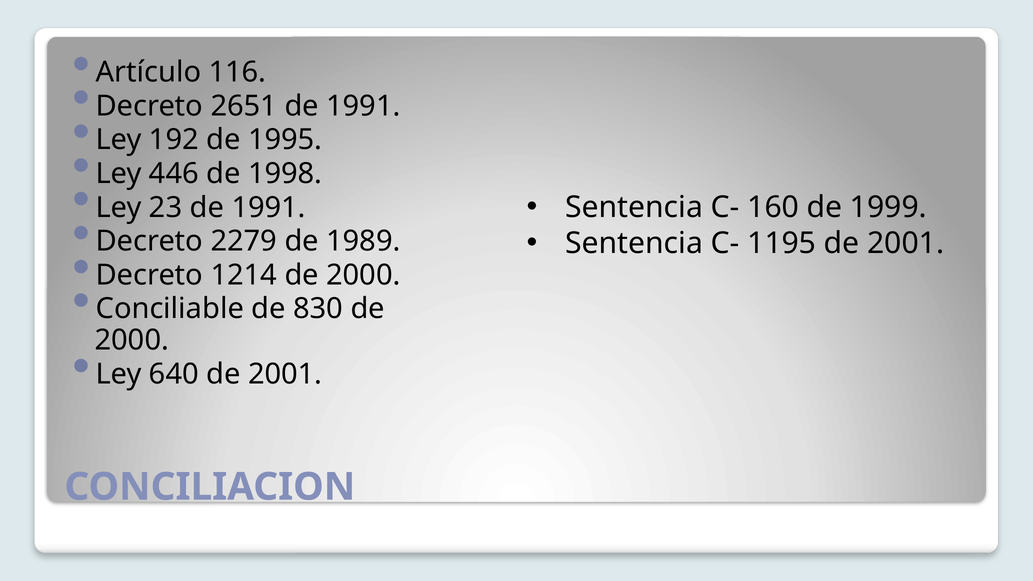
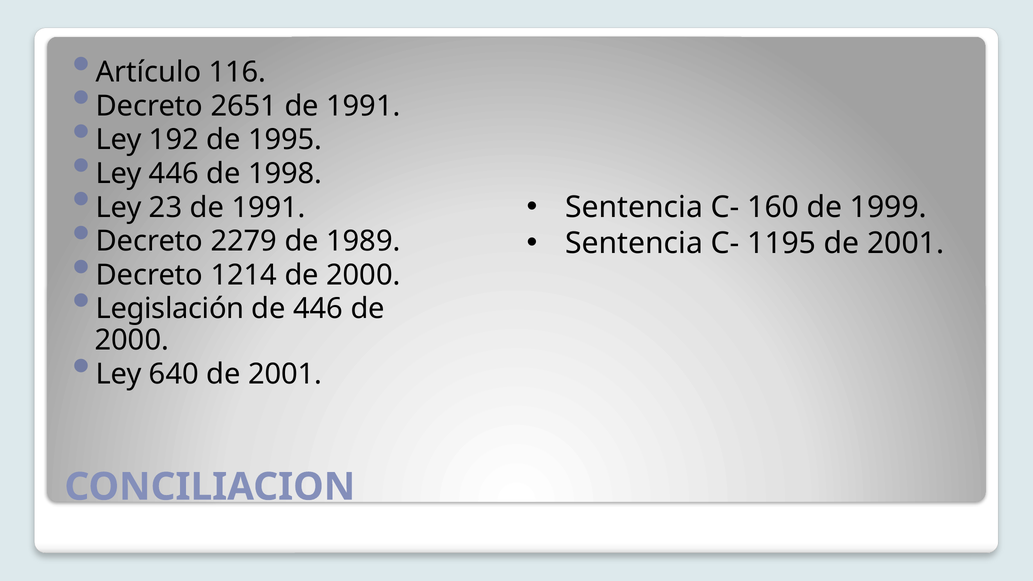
Conciliable: Conciliable -> Legislación (170, 309)
de 830: 830 -> 446 (318, 309)
